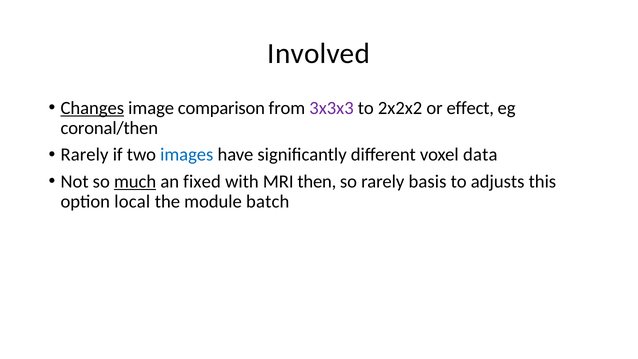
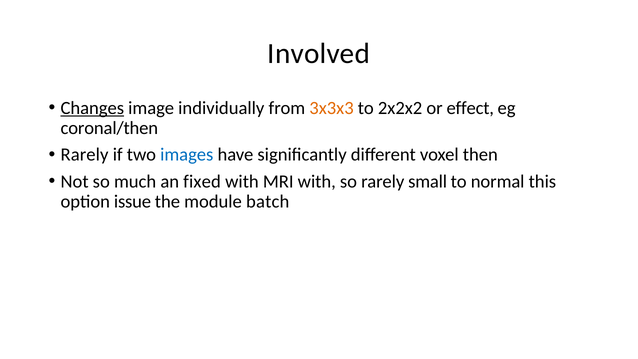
comparison: comparison -> individually (221, 108)
3x3x3 colour: purple -> orange (332, 108)
data: data -> then (480, 155)
much underline: present -> none (135, 181)
MRI then: then -> with (317, 181)
basis: basis -> small (428, 181)
adjusts: adjusts -> normal (498, 181)
local: local -> issue (132, 202)
